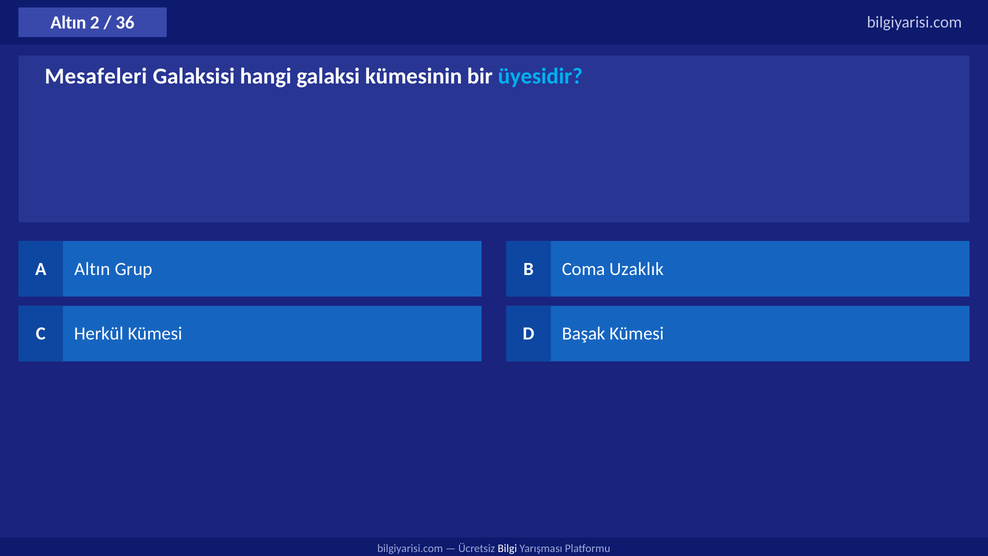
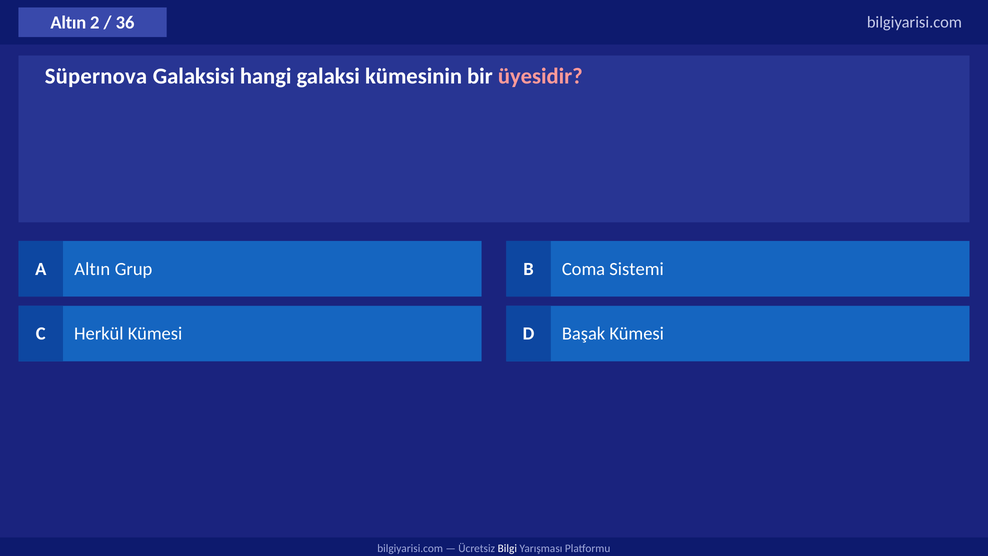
Mesafeleri: Mesafeleri -> Süpernova (96, 76)
üyesidir colour: light blue -> pink (540, 76)
Uzaklık: Uzaklık -> Sistemi (637, 269)
